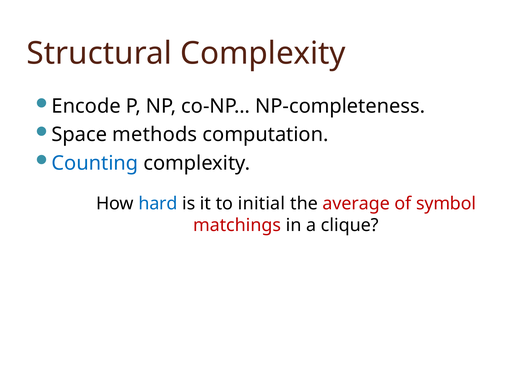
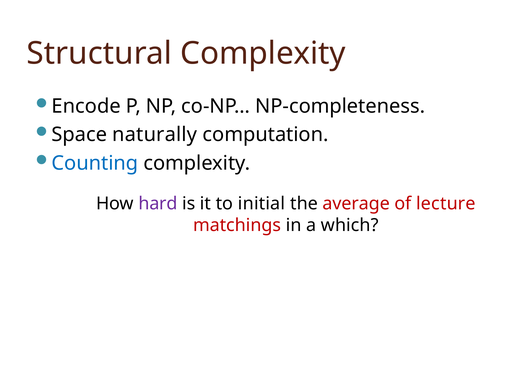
methods: methods -> naturally (155, 135)
hard colour: blue -> purple (158, 204)
symbol: symbol -> lecture (446, 204)
clique: clique -> which (350, 225)
